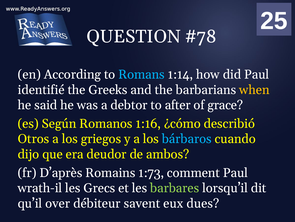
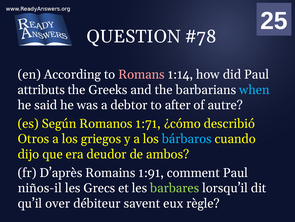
Romans colour: light blue -> pink (141, 74)
identifié: identifié -> attributs (41, 90)
when colour: yellow -> light blue (254, 90)
grace: grace -> autre (225, 105)
1:16: 1:16 -> 1:71 (148, 123)
1:73: 1:73 -> 1:91 (151, 172)
wrath-il: wrath-il -> niños-il (40, 187)
dues: dues -> règle (203, 203)
